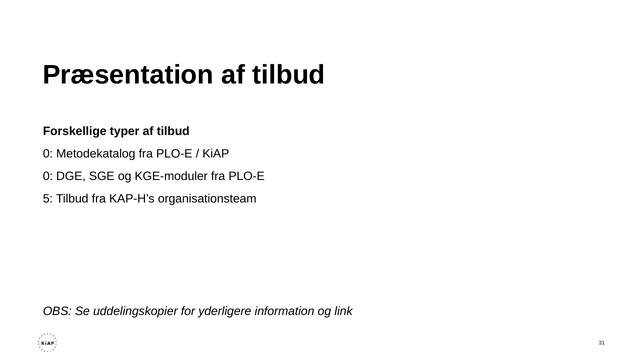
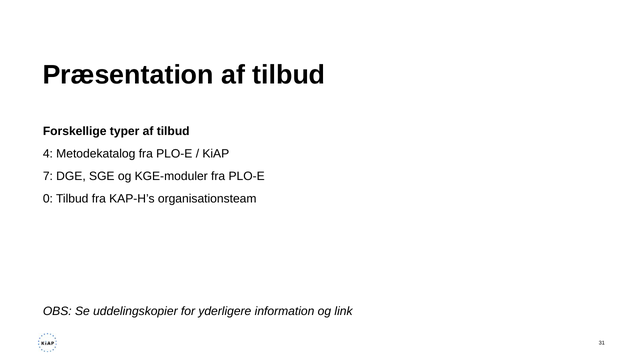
0: 0 -> 4 (48, 154)
0: 0 -> 7 (48, 176)
5: 5 -> 0 (48, 199)
